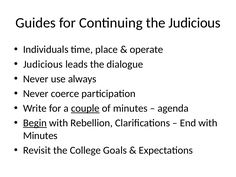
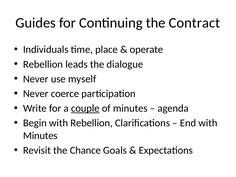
the Judicious: Judicious -> Contract (194, 23)
Judicious: Judicious -> Rebellion (43, 64)
always: always -> myself (82, 79)
Begin underline: present -> none (35, 123)
College: College -> Chance (85, 150)
